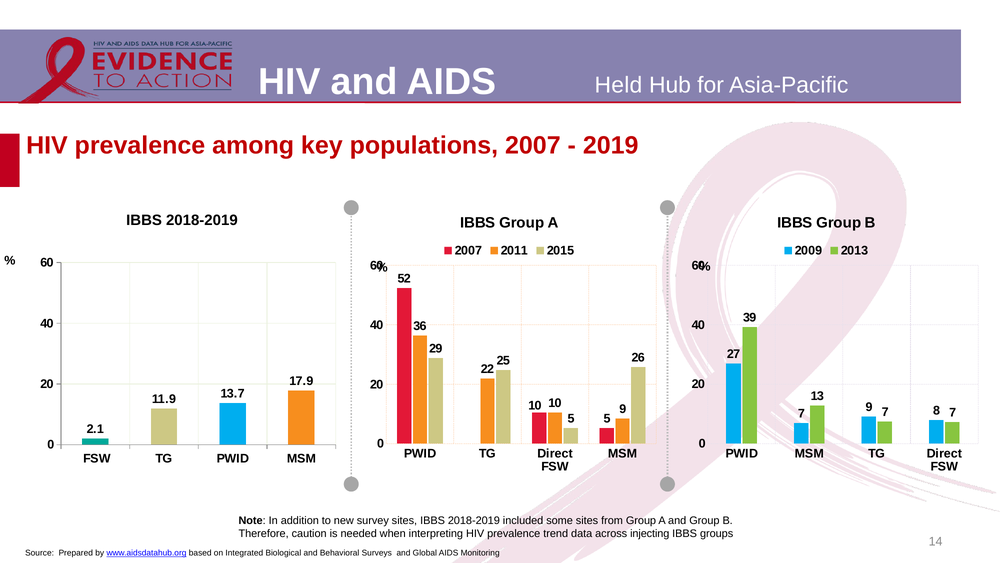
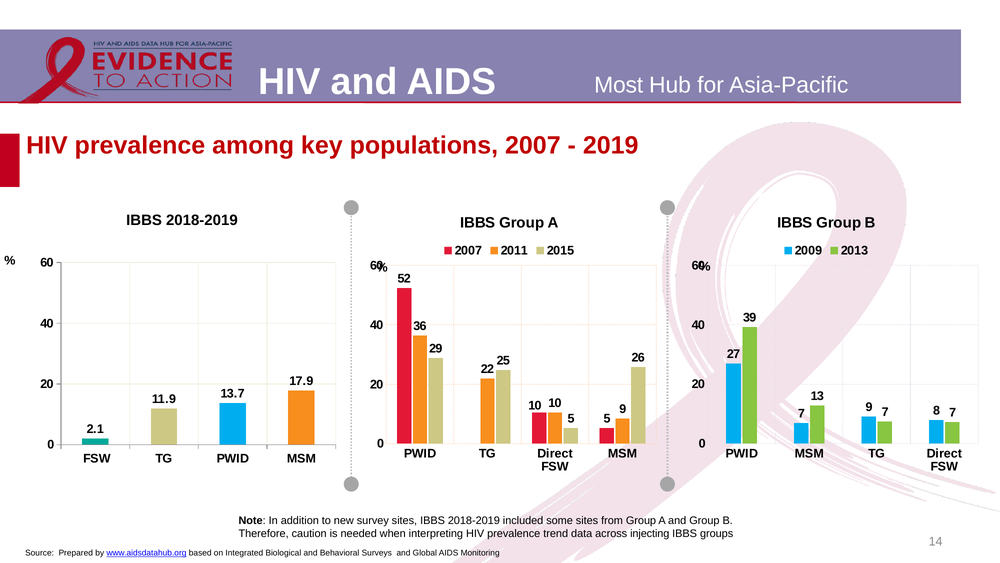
Held: Held -> Most (619, 85)
